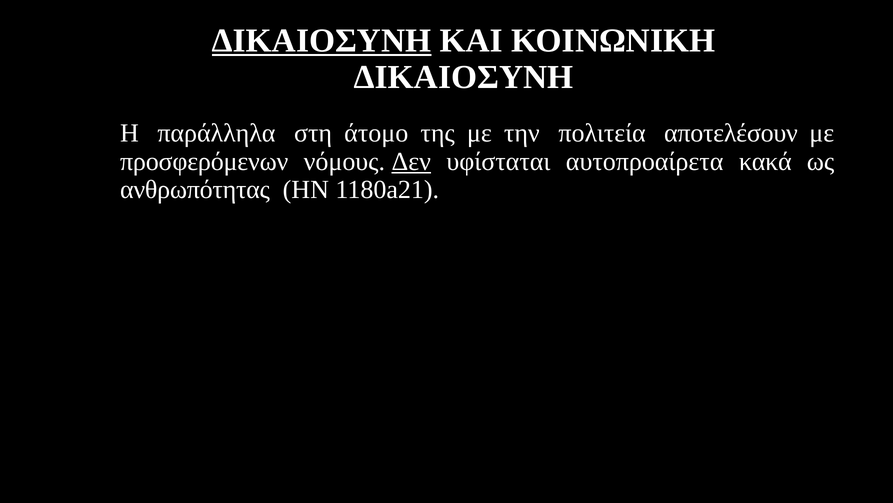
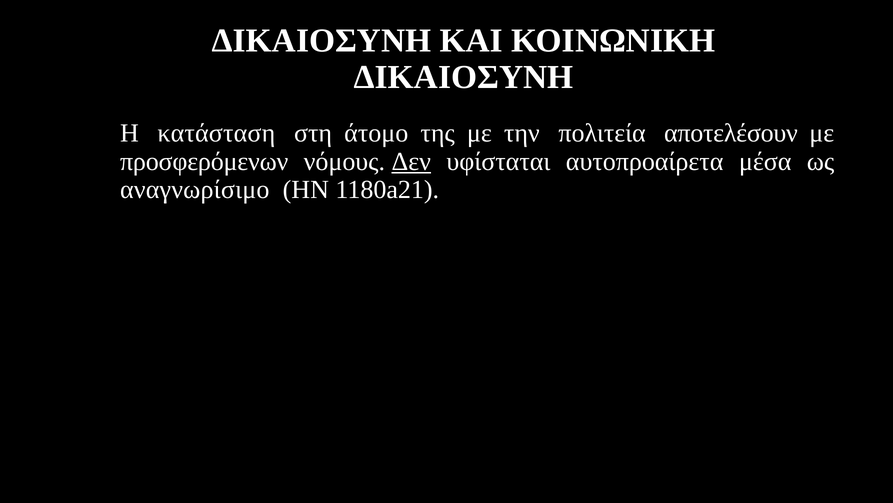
ΔΙΚΑΙΟΣΥΝΗ underline: present -> none (322, 41)
παράλληλα: παράλληλα -> κατάσταση (216, 133)
κακά: κακά -> μέσα (765, 161)
ανθρωπότητας: ανθρωπότητας -> αναγνωρίσιμο (195, 189)
